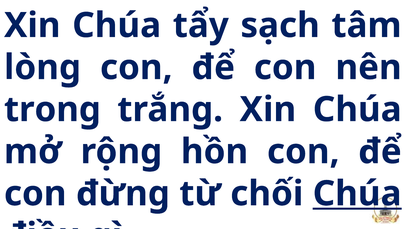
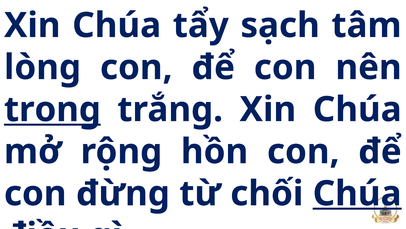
trong underline: none -> present (52, 109)
